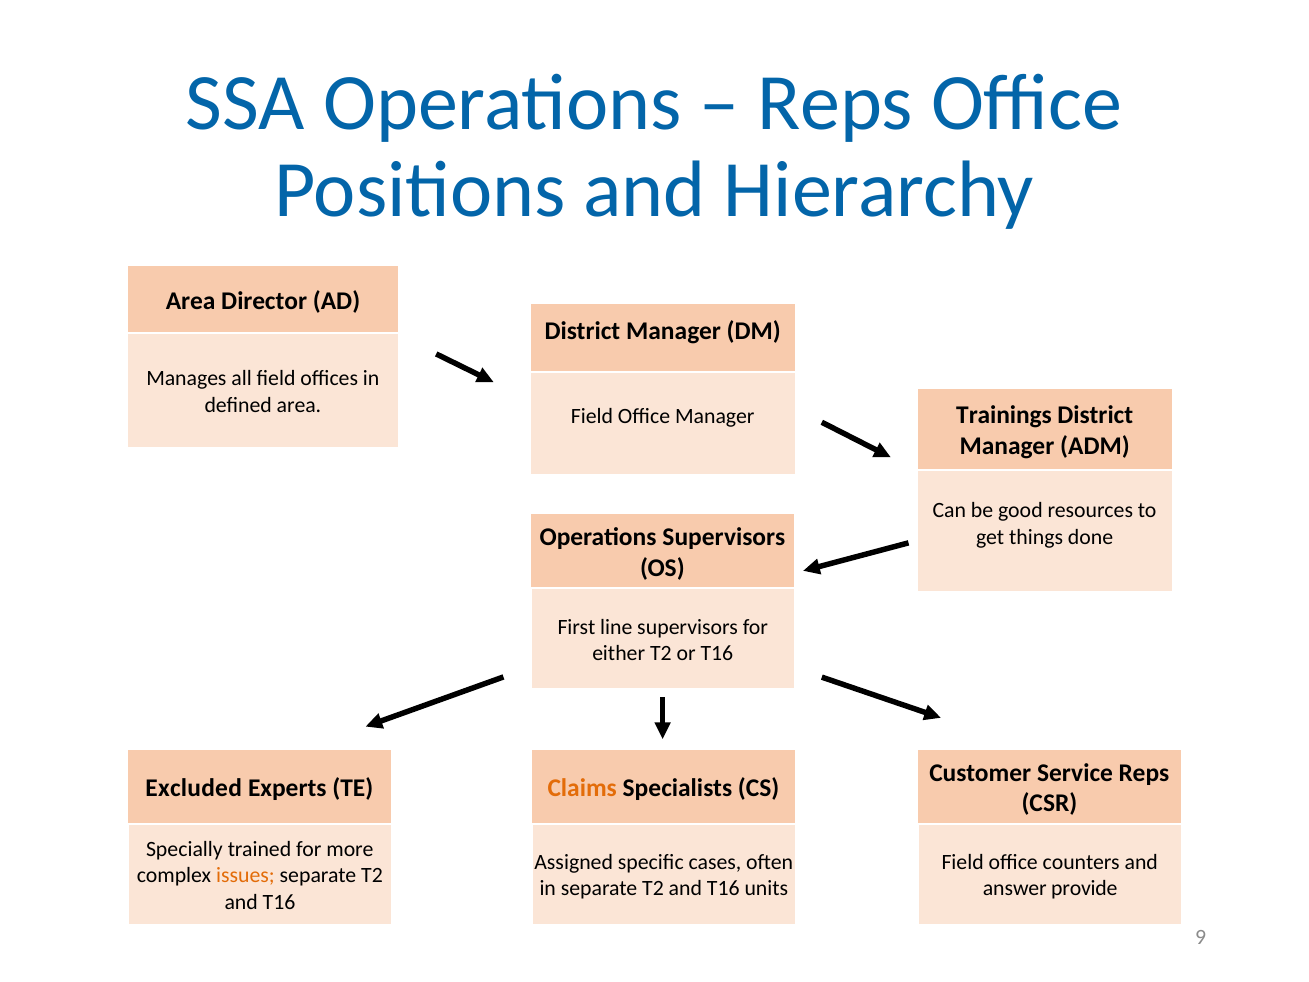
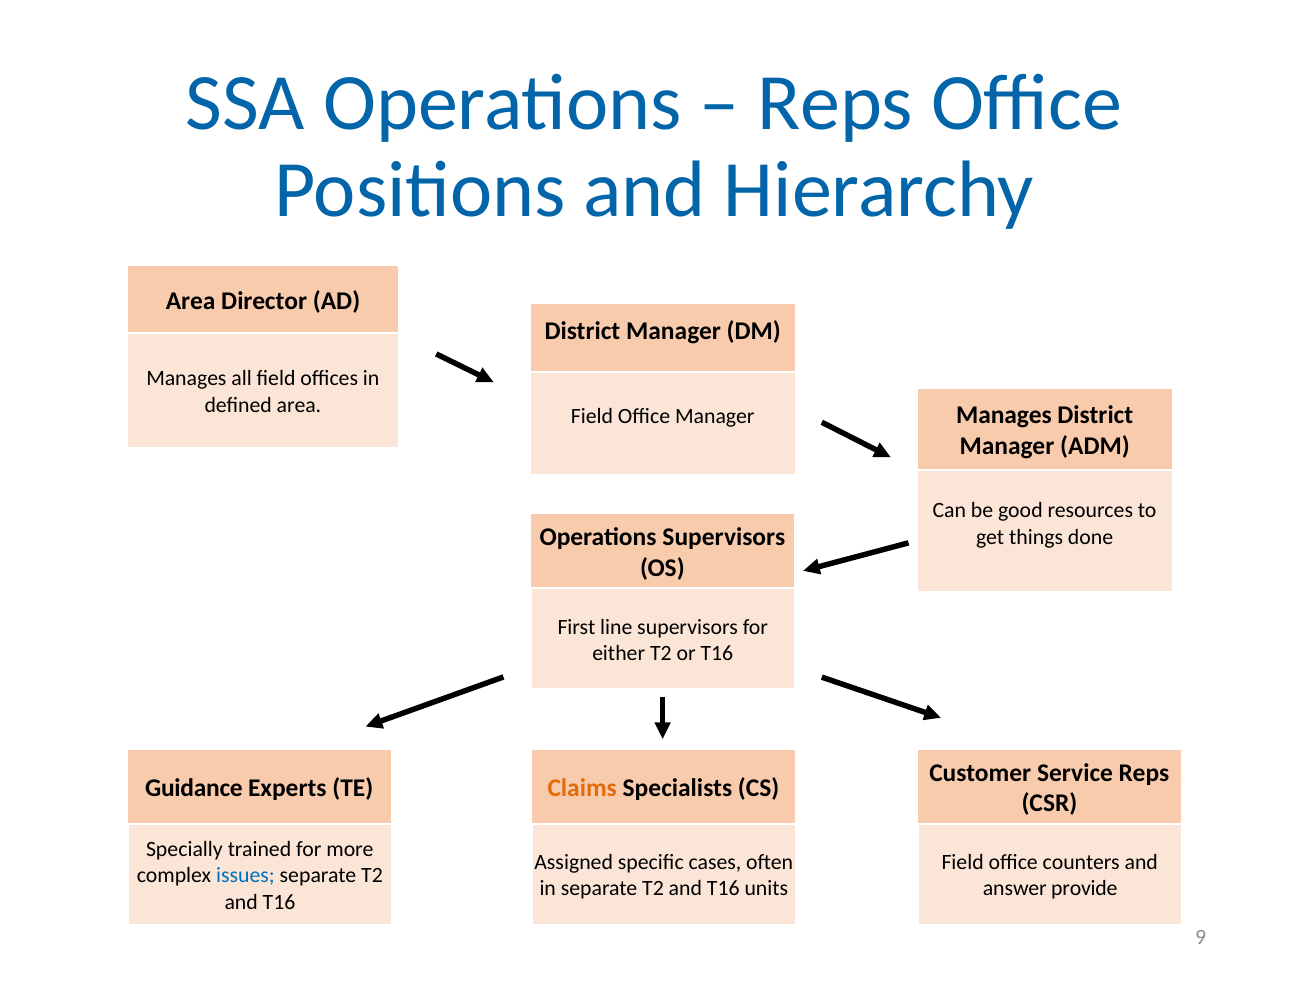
Trainings: Trainings -> Manages (1004, 415)
Excluded: Excluded -> Guidance (194, 788)
issues colour: orange -> blue (245, 875)
